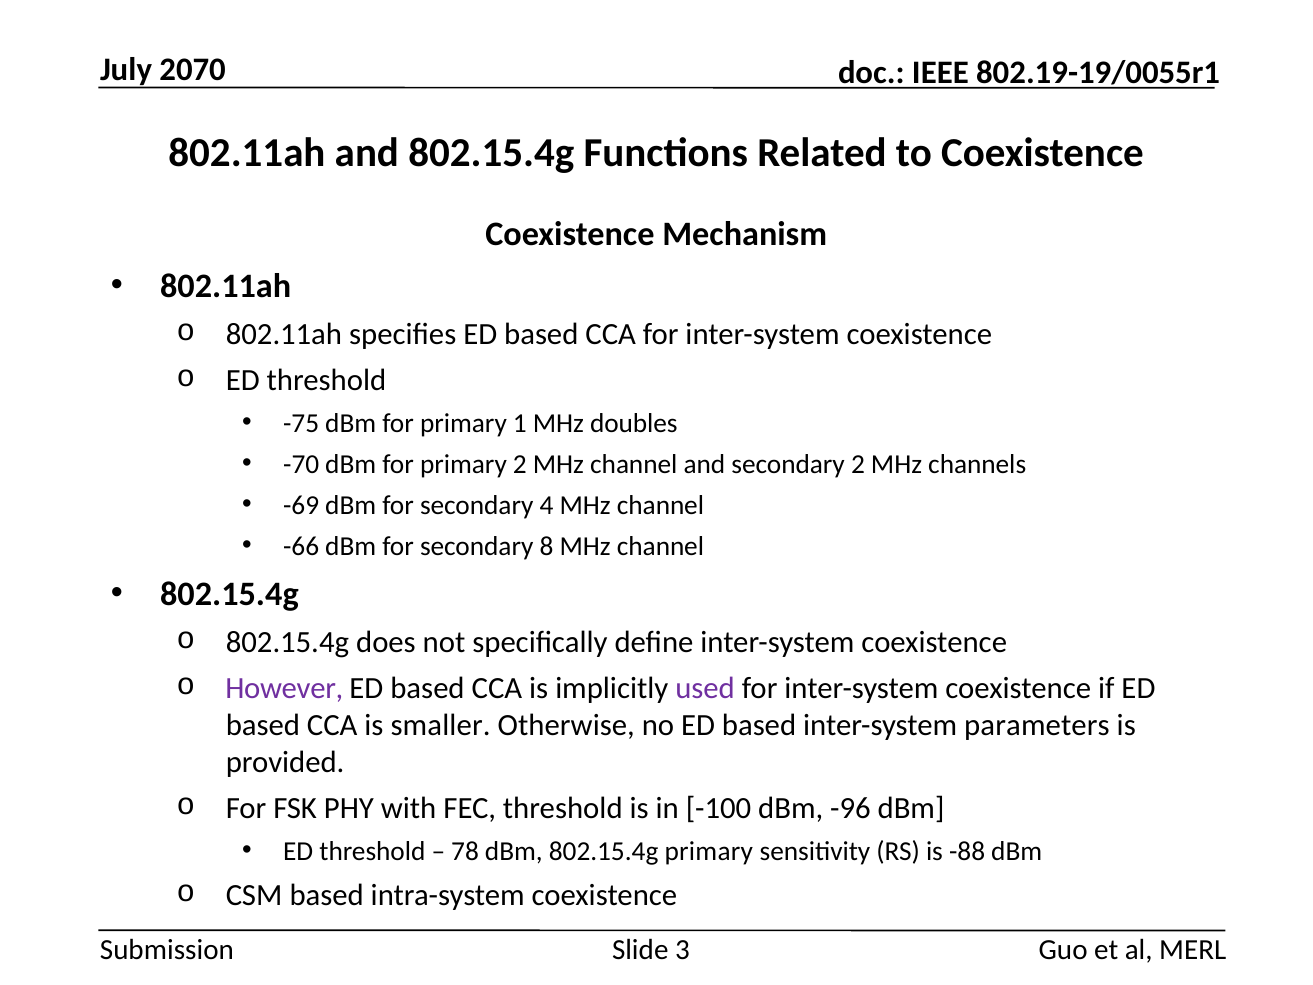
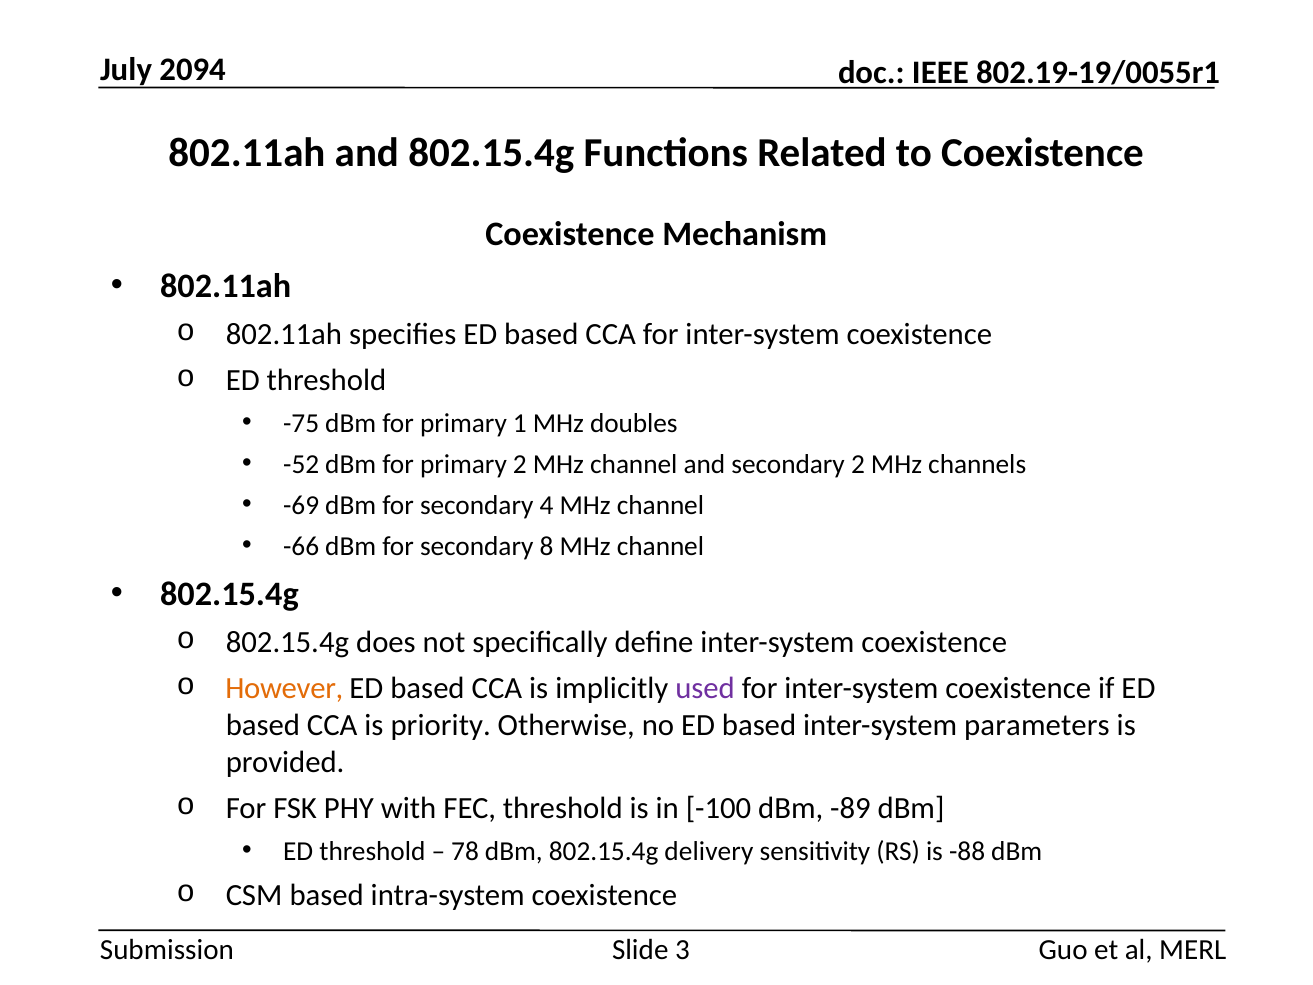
2070: 2070 -> 2094 (193, 70)
-70: -70 -> -52 (301, 464)
However colour: purple -> orange (284, 688)
smaller: smaller -> priority (441, 725)
-96: -96 -> -89 (850, 808)
802.15.4g primary: primary -> delivery (709, 851)
